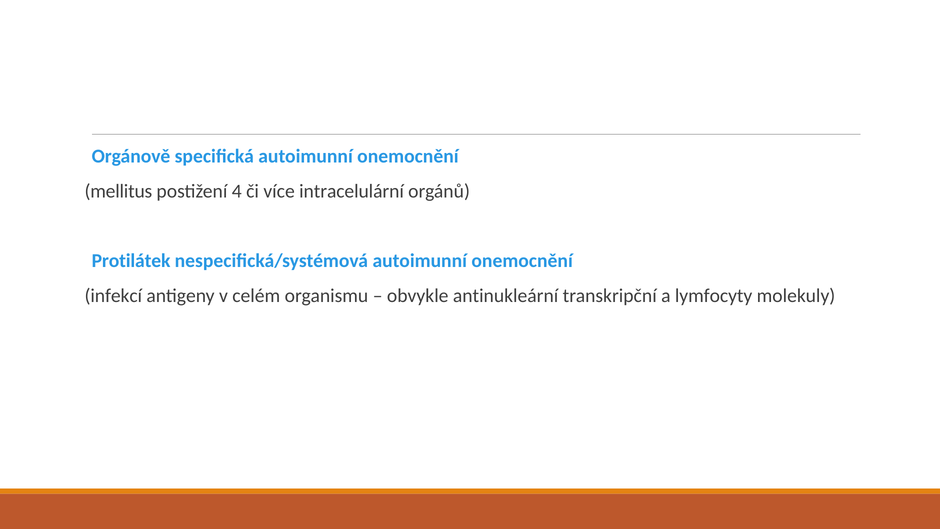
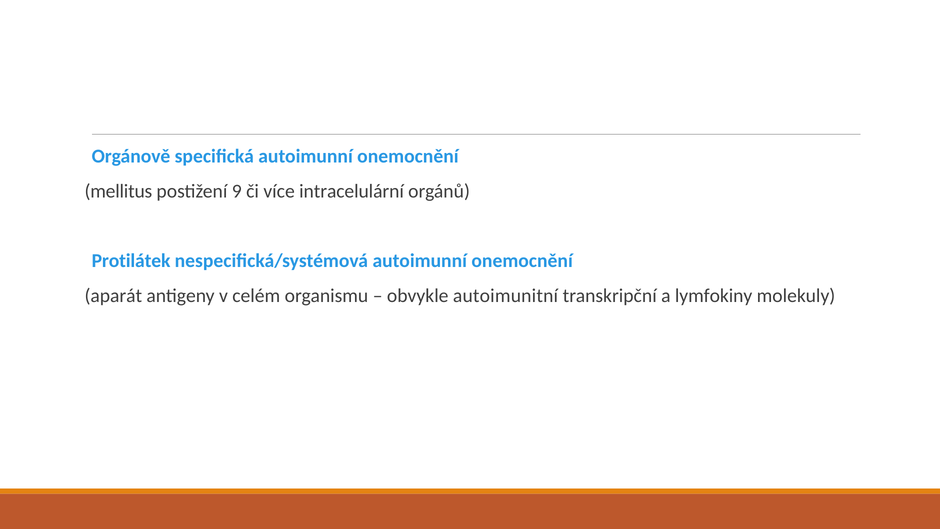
4: 4 -> 9 (237, 191)
infekcí: infekcí -> aparát (113, 296)
antinukleární: antinukleární -> autoimunitní (506, 296)
lymfocyty: lymfocyty -> lymfokiny (714, 296)
